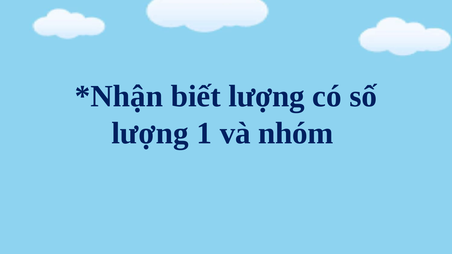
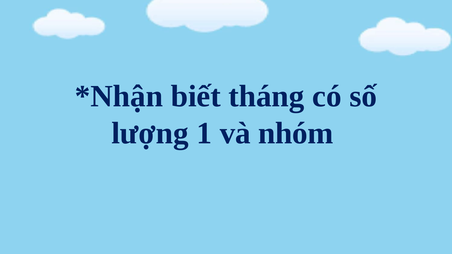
biết lượng: lượng -> tháng (266, 96)
